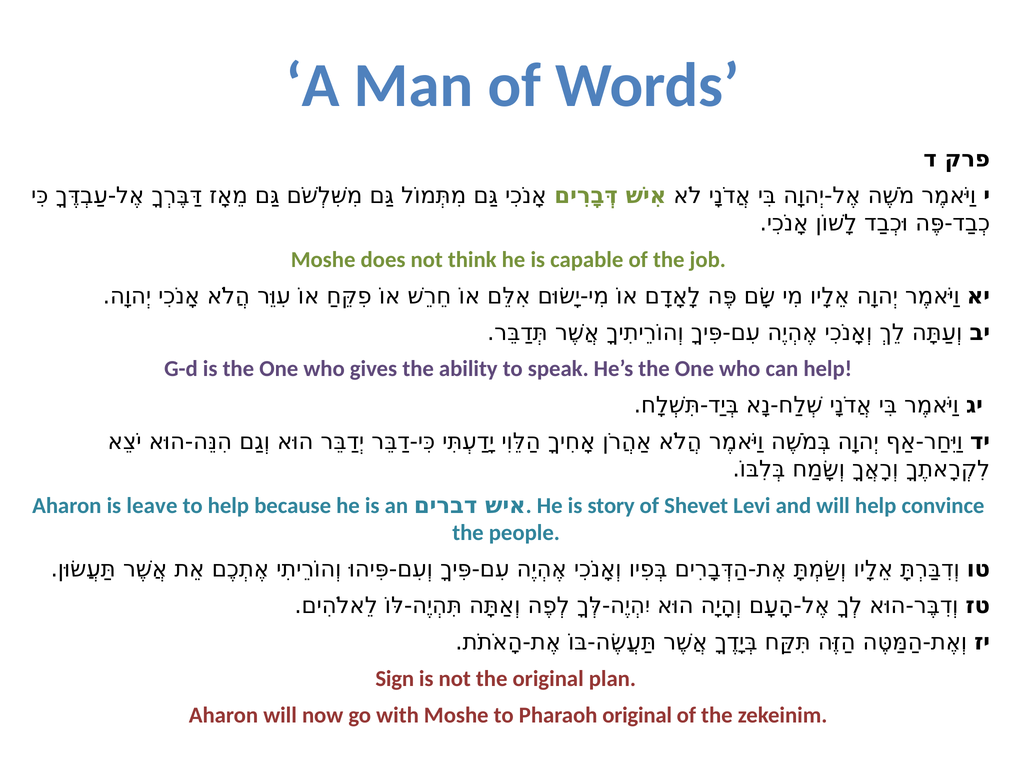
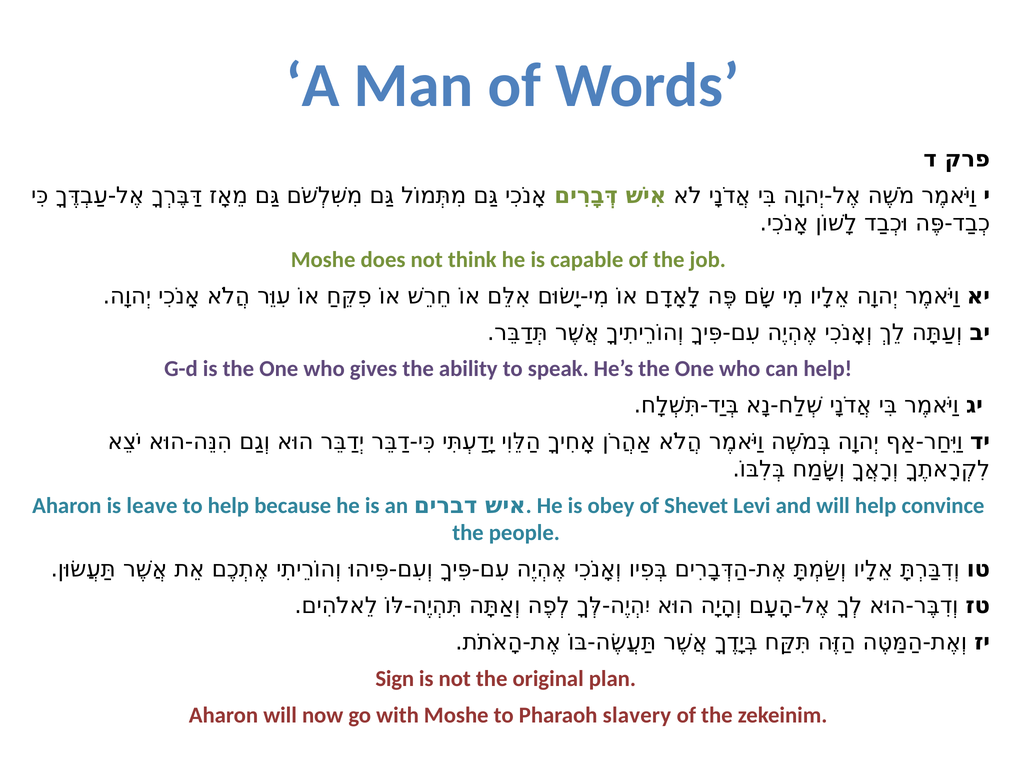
story: story -> obey (611, 506)
Pharaoh original: original -> slavery (637, 716)
